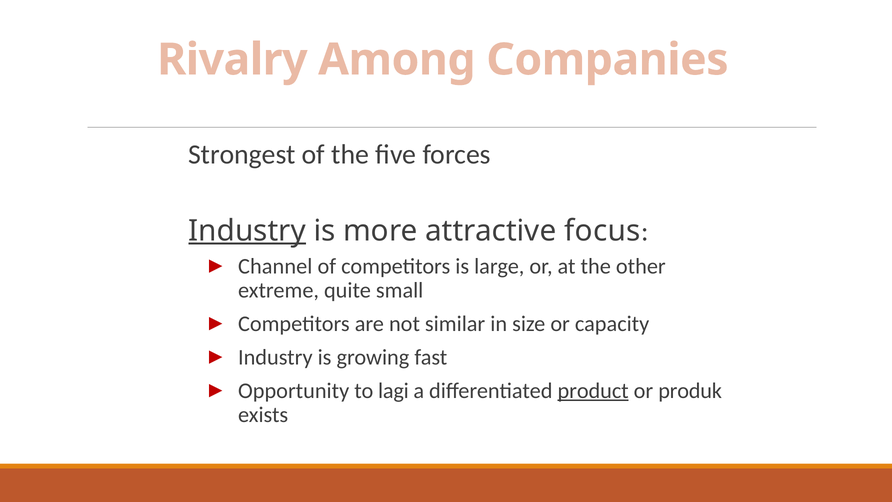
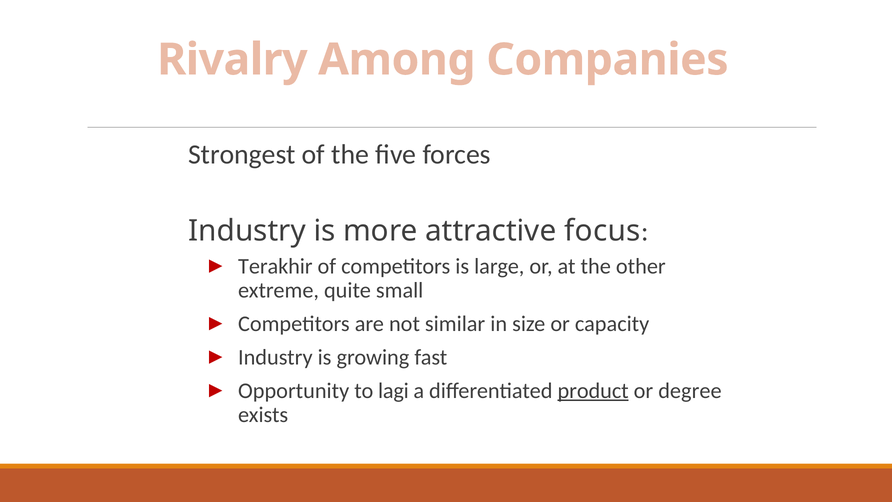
Industry underline: present -> none (247, 231)
Channel: Channel -> Terakhir (275, 266)
produk: produk -> degree (690, 391)
